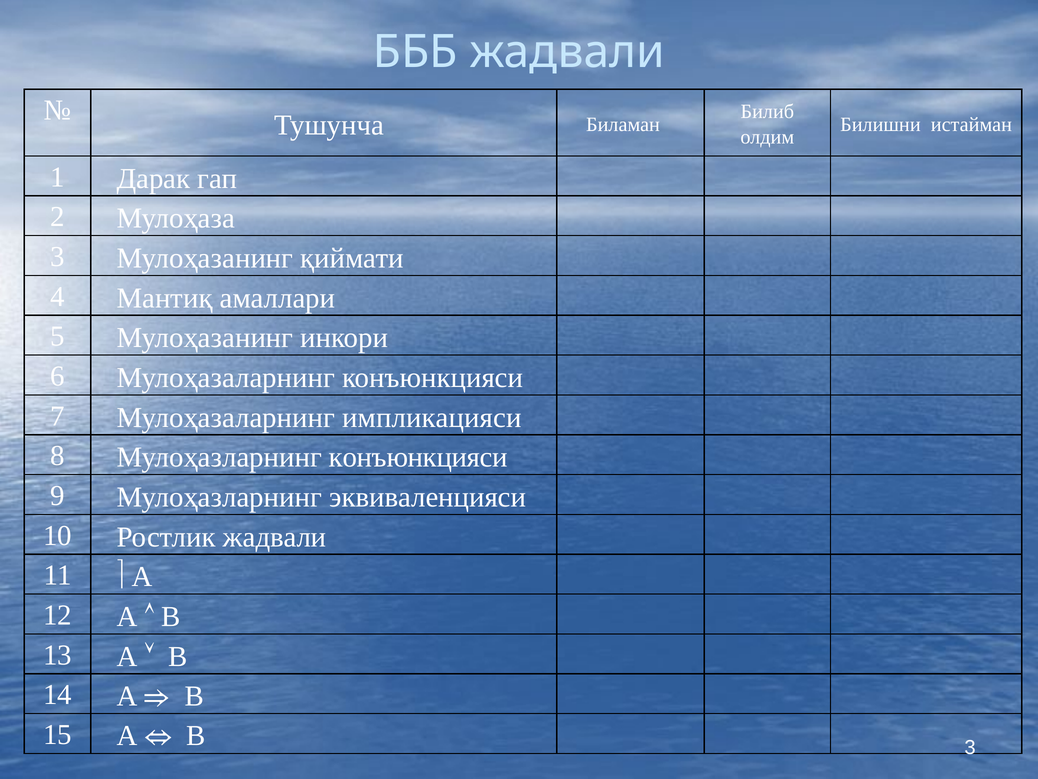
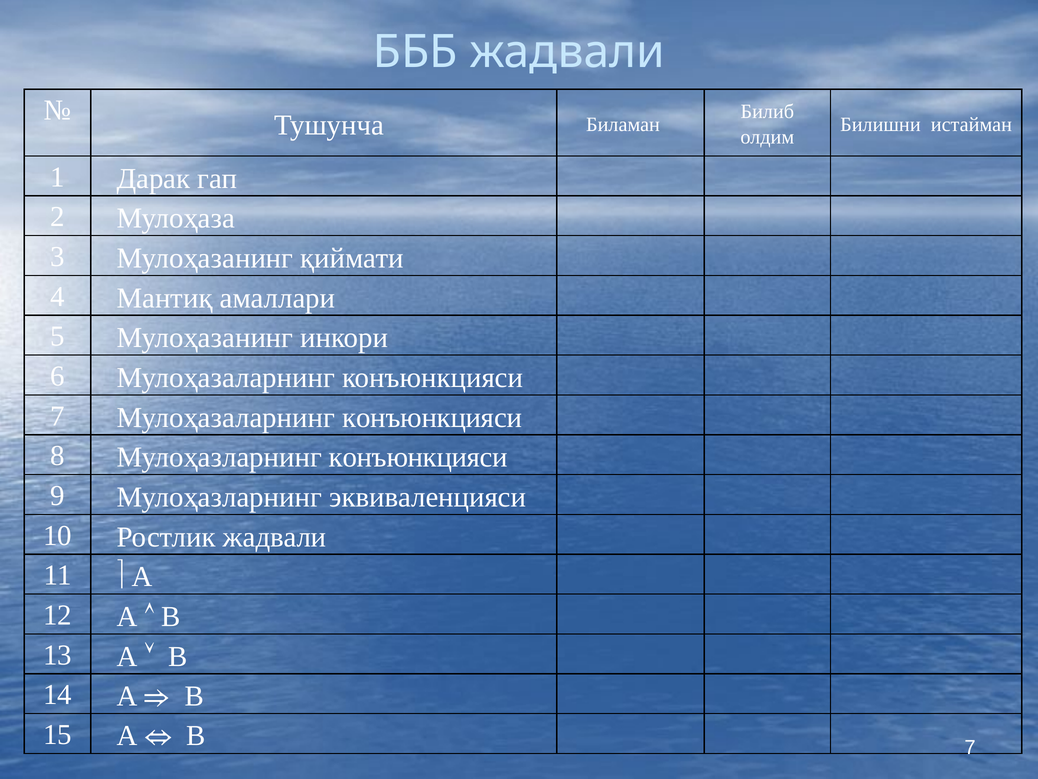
7 Мулоҳазаларнинг импликацияси: импликацияси -> конъюнкцияси (432, 417)
B 3: 3 -> 7 (970, 747)
